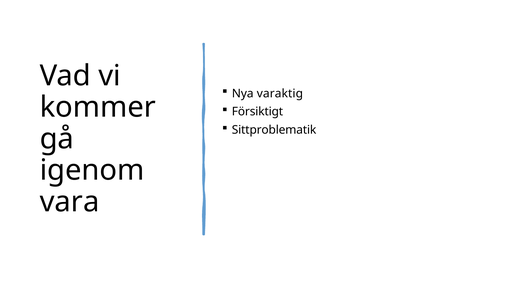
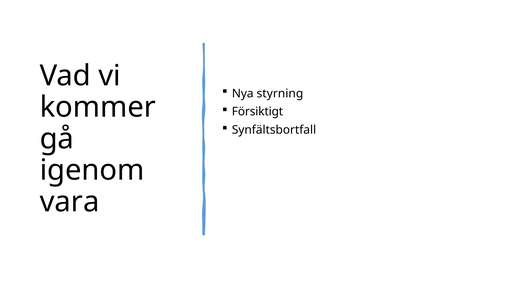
varaktig: varaktig -> styrning (280, 93)
Sittproblematik: Sittproblematik -> Synfältsbortfall (274, 130)
